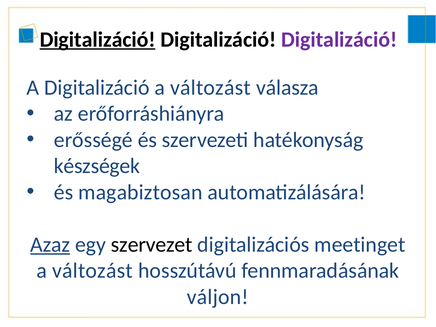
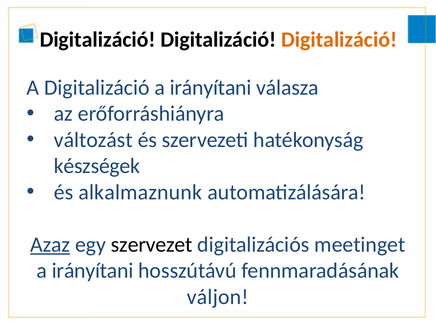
Digitalizáció underline: present -> none (98, 40)
Digitalizáció colour: purple -> orange (339, 40)
Digitalizáció a változást: változást -> irányítani (211, 88)
erősségé: erősségé -> változást (93, 140)
magabiztosan: magabiztosan -> alkalmaznunk (140, 192)
változást: változást -> irányítani (93, 271)
